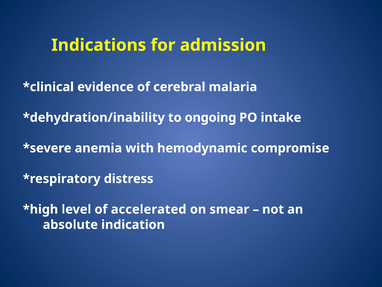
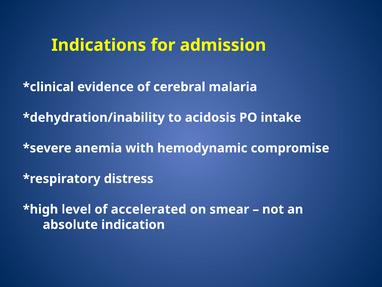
ongoing: ongoing -> acidosis (210, 117)
